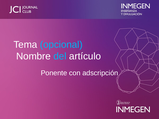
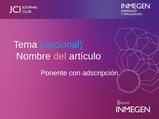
del colour: light blue -> pink (60, 56)
